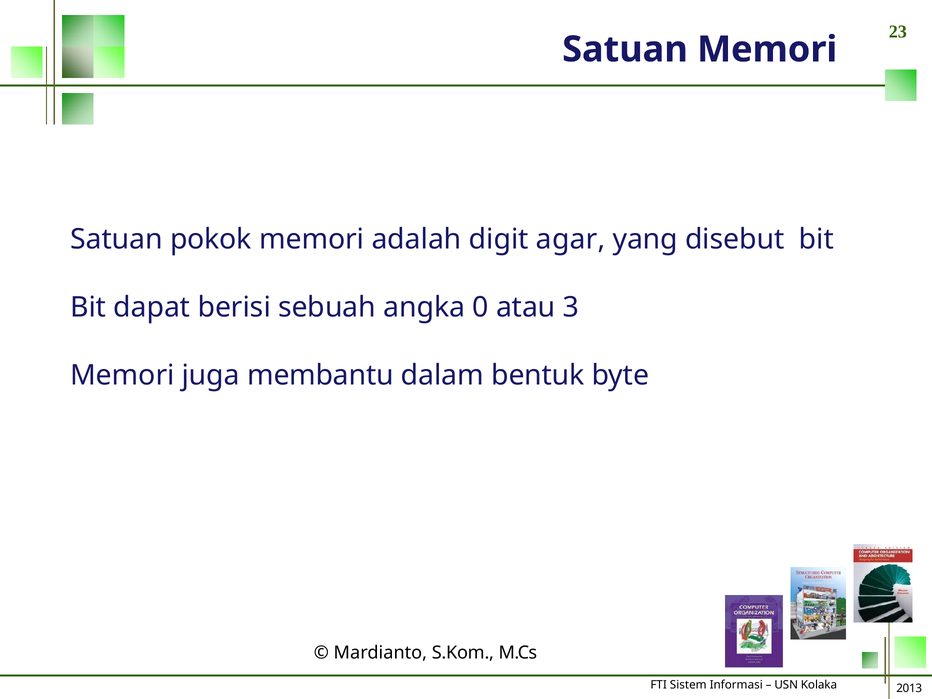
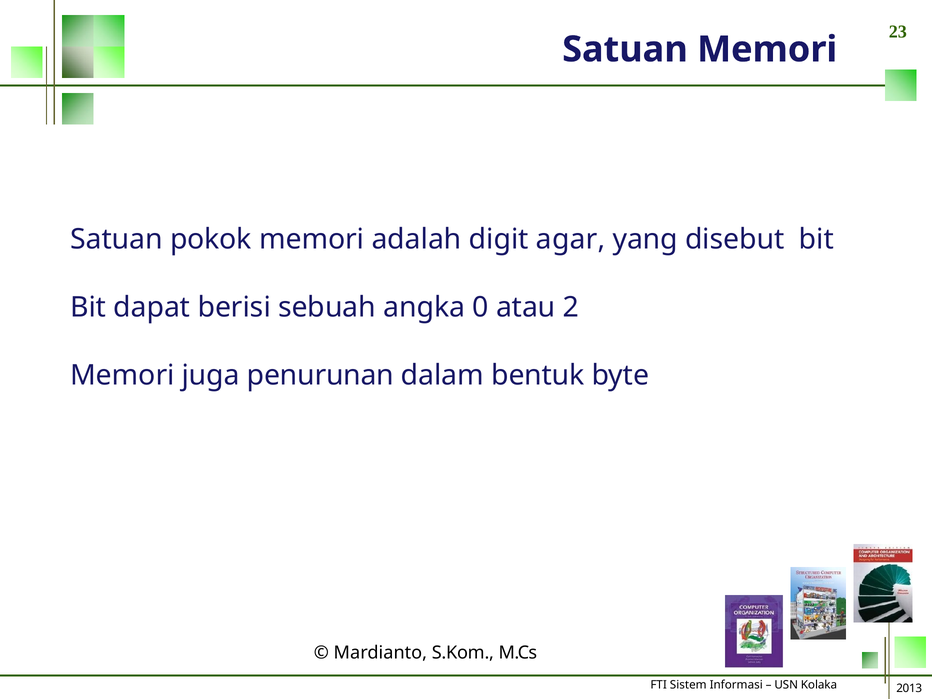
3: 3 -> 2 (571, 307)
membantu: membantu -> penurunan (320, 375)
